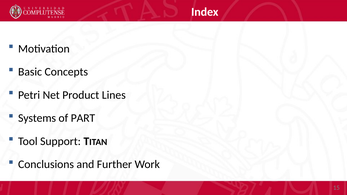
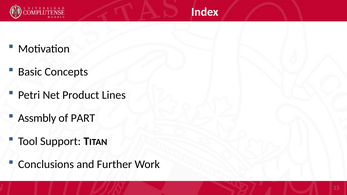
Systems: Systems -> Assmbly (37, 118)
